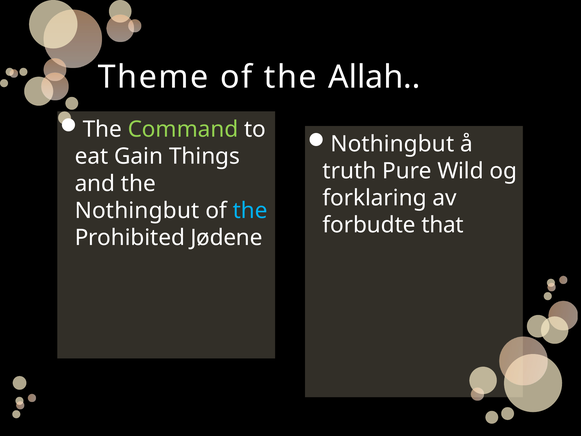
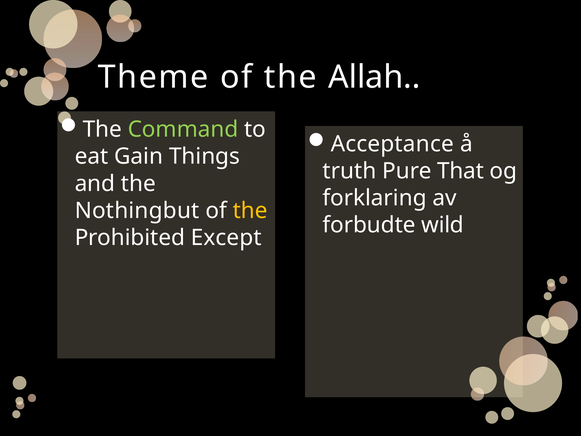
Nothingbut: Nothingbut -> Acceptance (392, 144)
Wild: Wild -> That (461, 171)
the colour: light blue -> yellow (250, 211)
that: that -> wild (443, 225)
Jødene: Jødene -> Except (226, 238)
